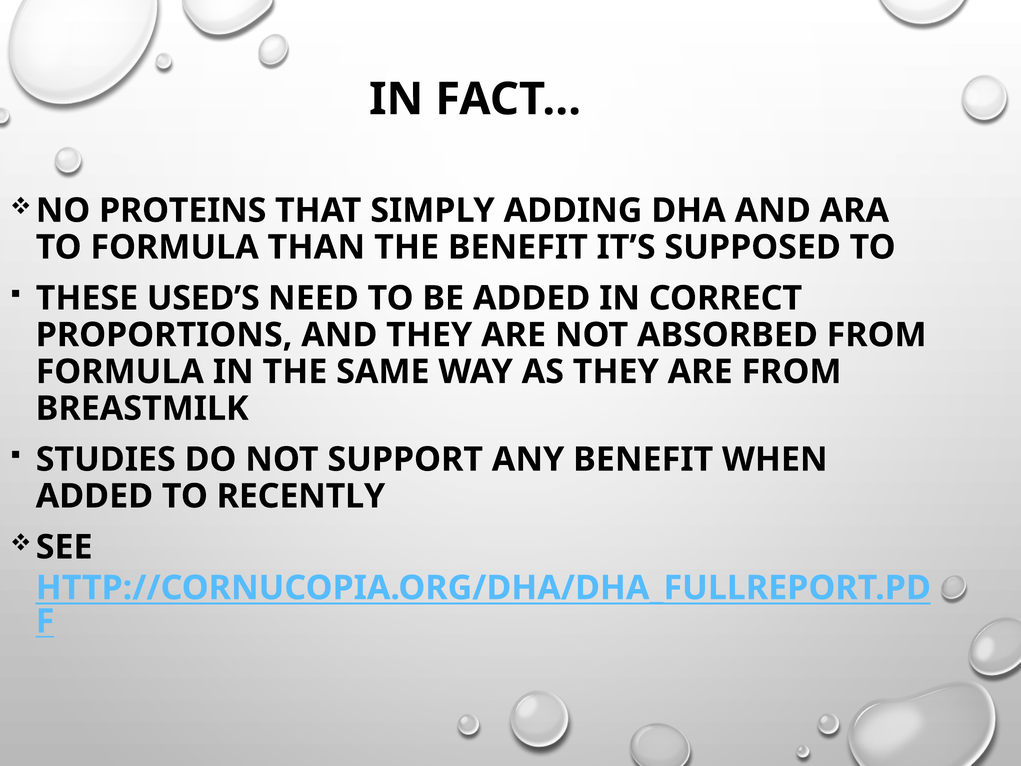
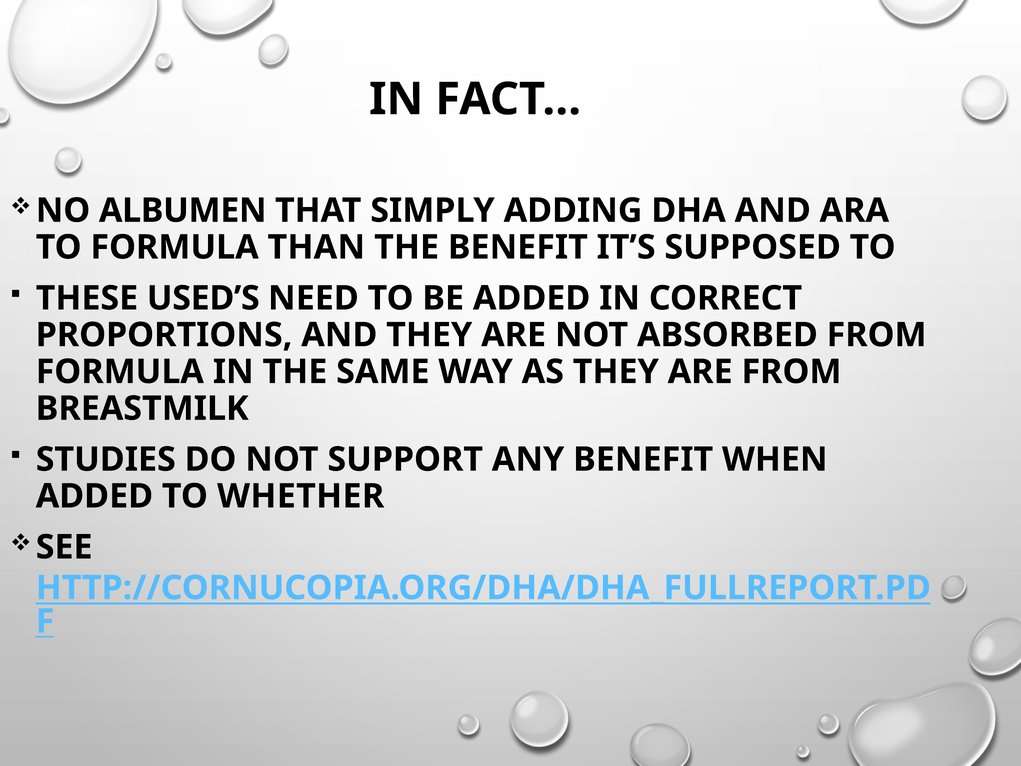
PROTEINS: PROTEINS -> ALBUMEN (183, 210)
RECENTLY: RECENTLY -> WHETHER (301, 496)
